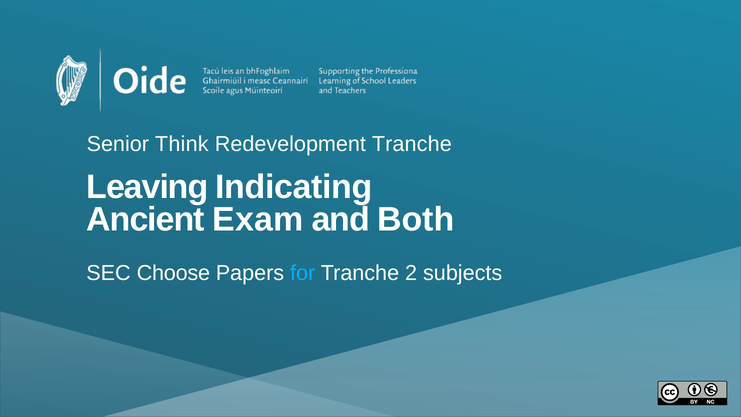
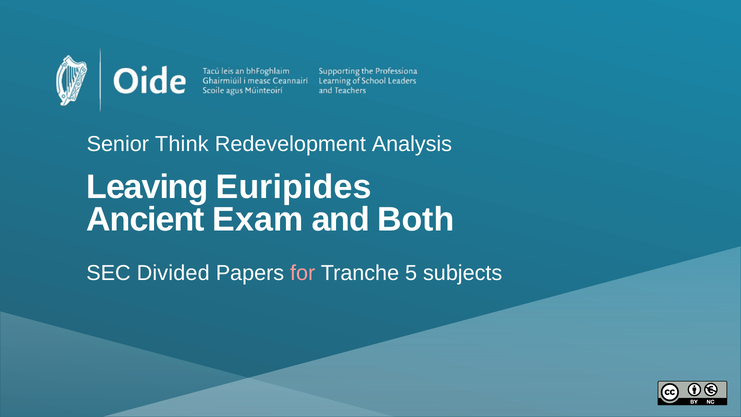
Redevelopment Tranche: Tranche -> Analysis (412, 144)
Indicating: Indicating -> Euripides (294, 187)
Choose: Choose -> Divided (173, 273)
for colour: light blue -> pink (303, 273)
2: 2 -> 5 (411, 273)
